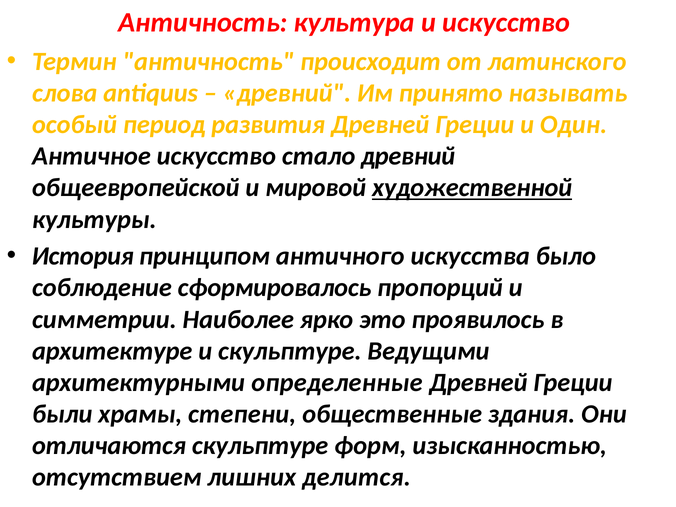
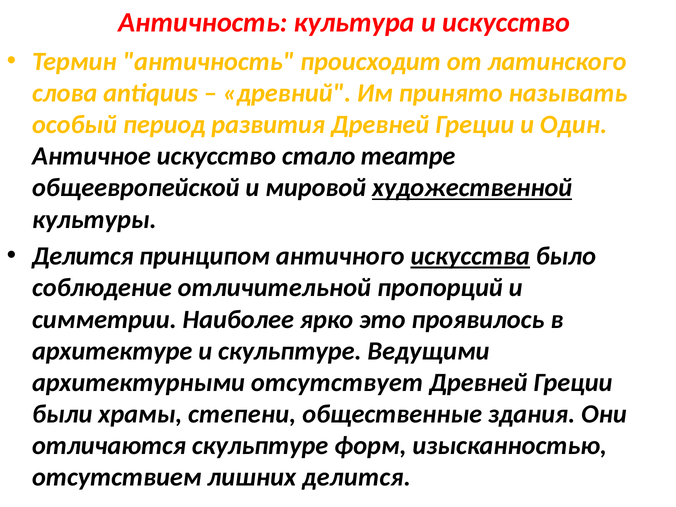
стало древний: древний -> театре (408, 156)
История: История -> Делится (83, 256)
искусства underline: none -> present (470, 256)
сформировалось: сформировалось -> отличительной (274, 288)
определенные: определенные -> отсутствует (337, 382)
